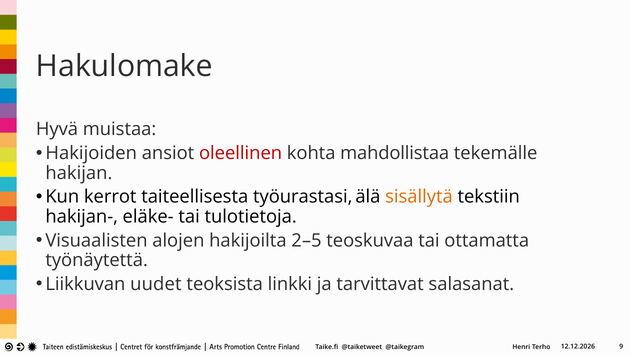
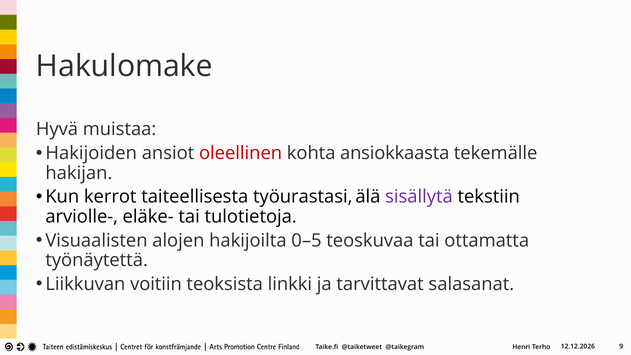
mahdollistaa: mahdollistaa -> ansiokkaasta (395, 153)
sisällytä colour: orange -> purple (419, 197)
hakijan-: hakijan- -> arviolle- (82, 217)
2–5: 2–5 -> 0–5 (306, 240)
uudet: uudet -> voitiin (156, 284)
